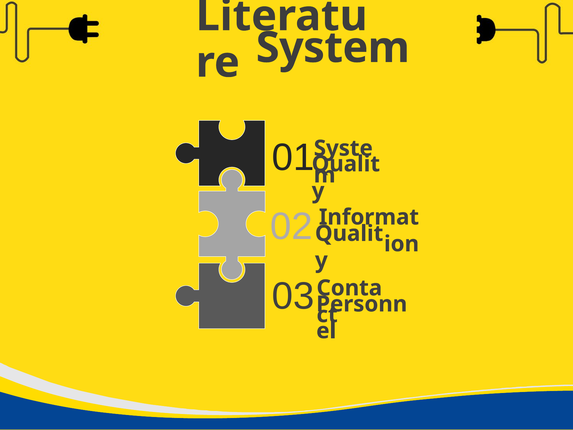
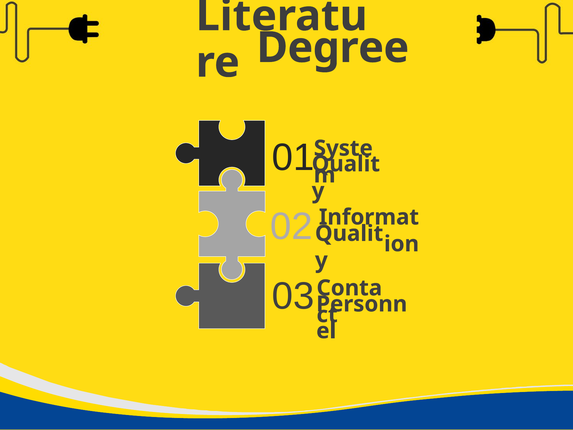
System: System -> Degree (333, 48)
